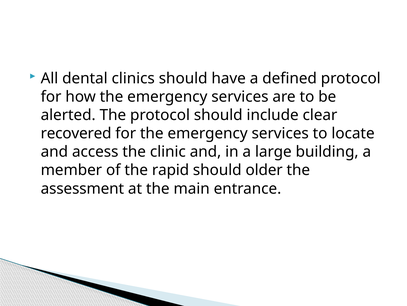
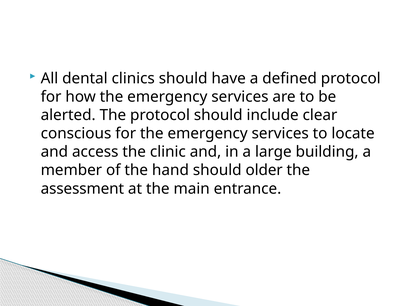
recovered: recovered -> conscious (76, 133)
rapid: rapid -> hand (170, 170)
